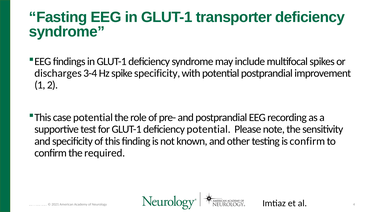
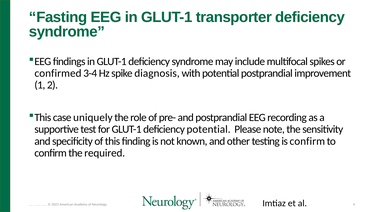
discharges: discharges -> confirmed (58, 73)
spike specificity: specificity -> diagnosis (157, 73)
case potential: potential -> uniquely (93, 118)
